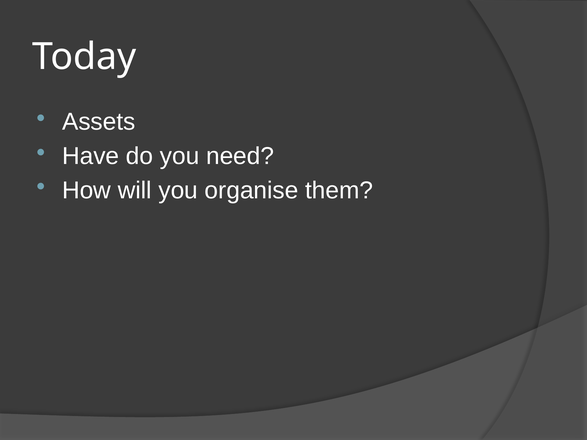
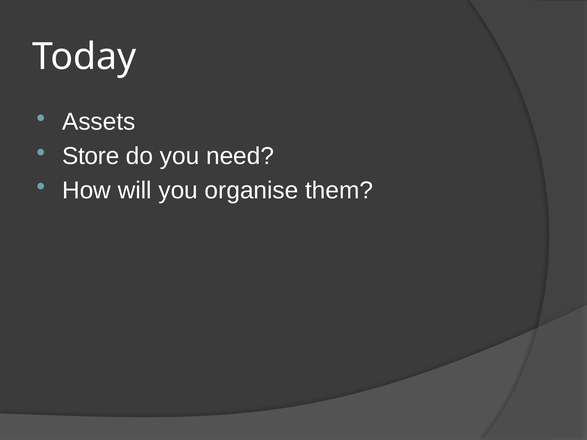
Have: Have -> Store (91, 156)
